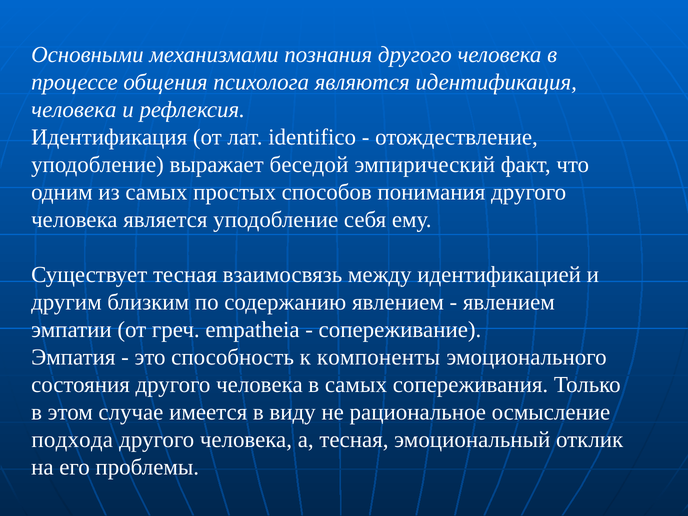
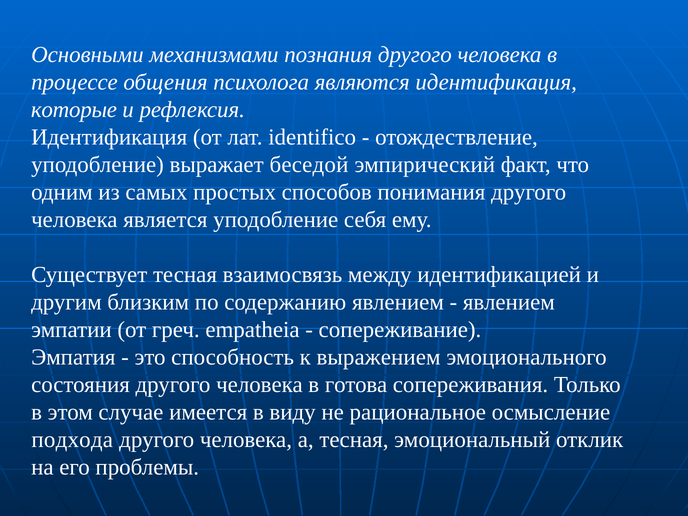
человека: человека -> которые (74, 110)
компоненты: компоненты -> выражением (379, 357)
в самых: самых -> готова (356, 385)
